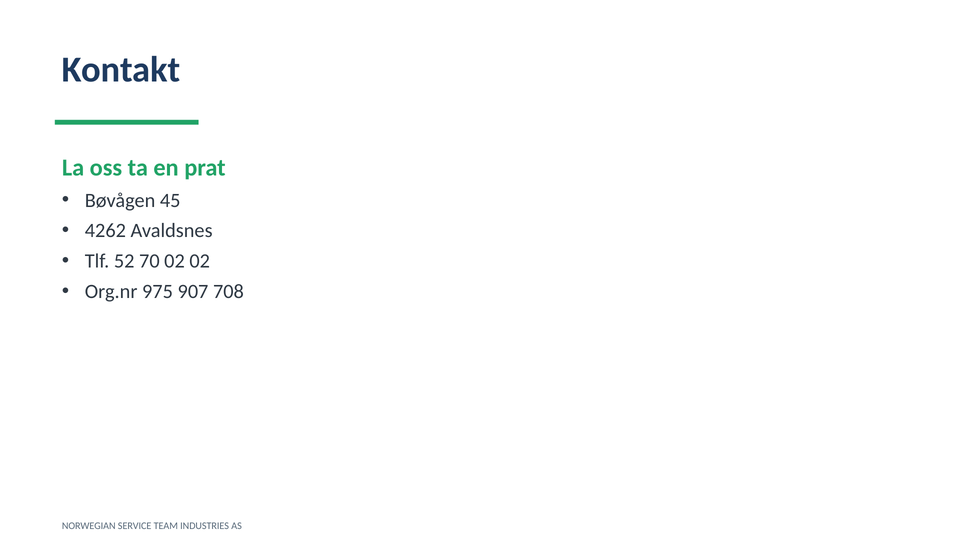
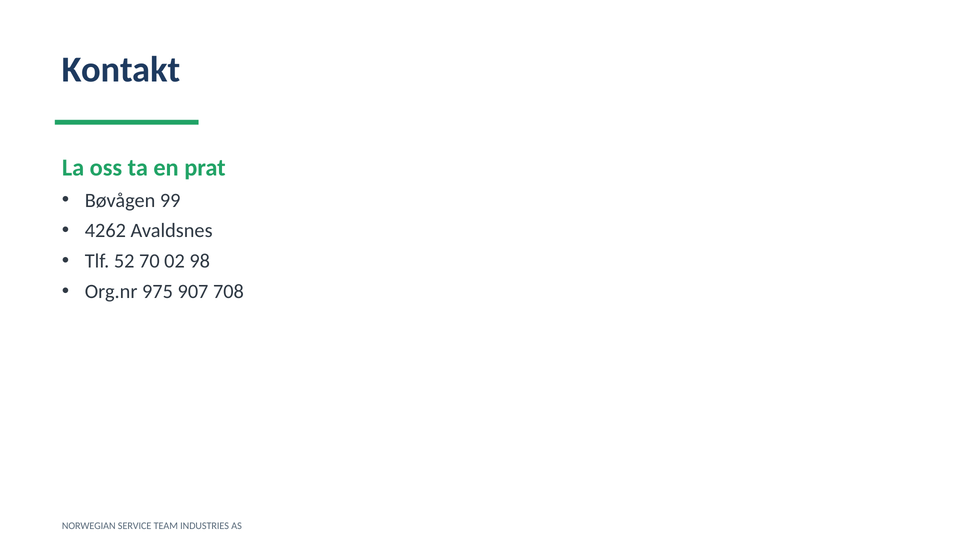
45: 45 -> 99 (170, 200)
02 02: 02 -> 98 (200, 261)
